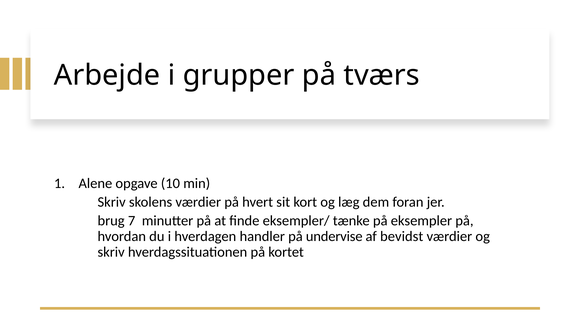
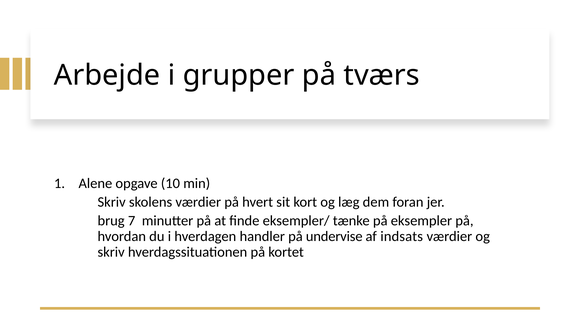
bevidst: bevidst -> indsats (402, 236)
